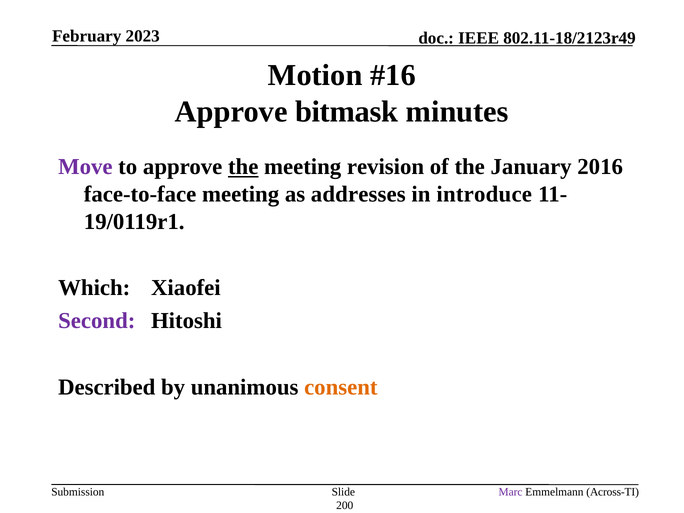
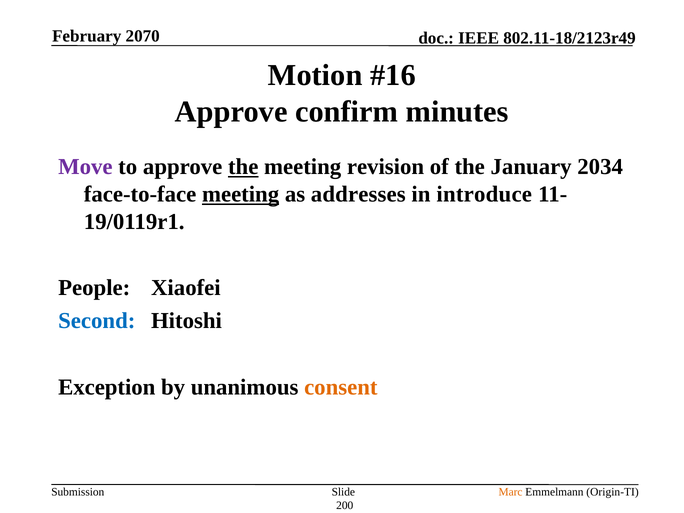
2023: 2023 -> 2070 (143, 36)
bitmask: bitmask -> confirm (347, 111)
2016: 2016 -> 2034 (600, 167)
meeting underline: none -> present (241, 194)
Which: Which -> People (94, 288)
Second colour: purple -> blue (97, 321)
Described: Described -> Exception (107, 387)
Marc colour: purple -> orange (511, 492)
Across-TI: Across-TI -> Origin-TI (613, 492)
